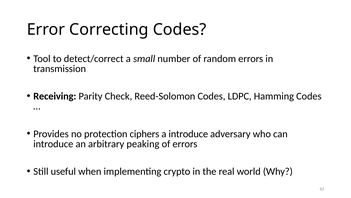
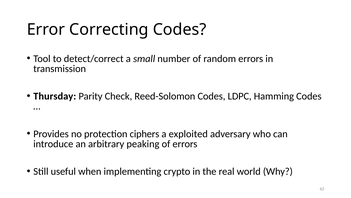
Receiving: Receiving -> Thursday (55, 96)
a introduce: introduce -> exploited (188, 134)
